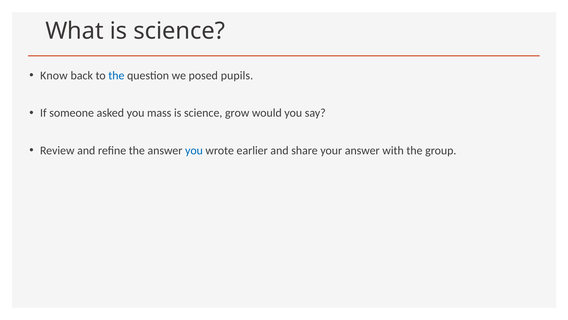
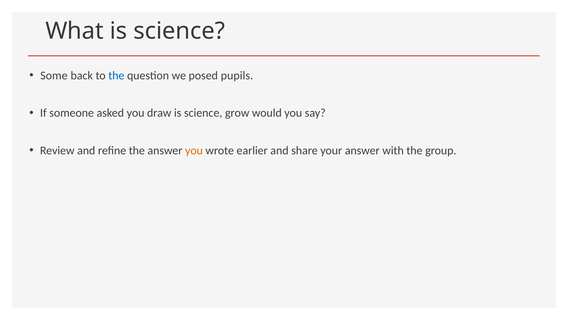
Know: Know -> Some (54, 75)
mass: mass -> draw (159, 113)
you colour: blue -> orange (194, 150)
